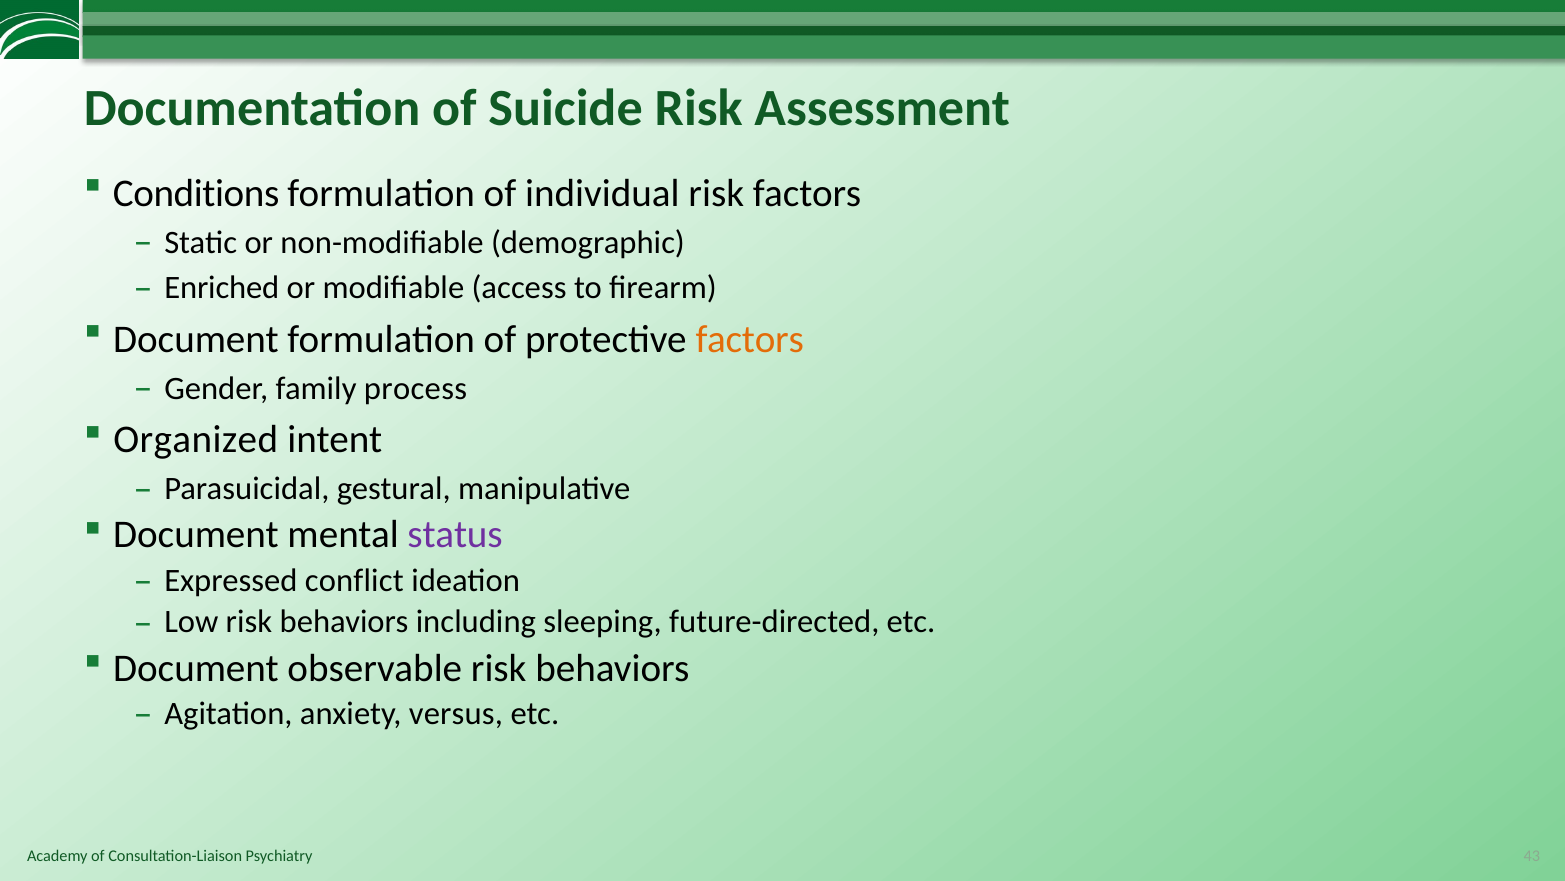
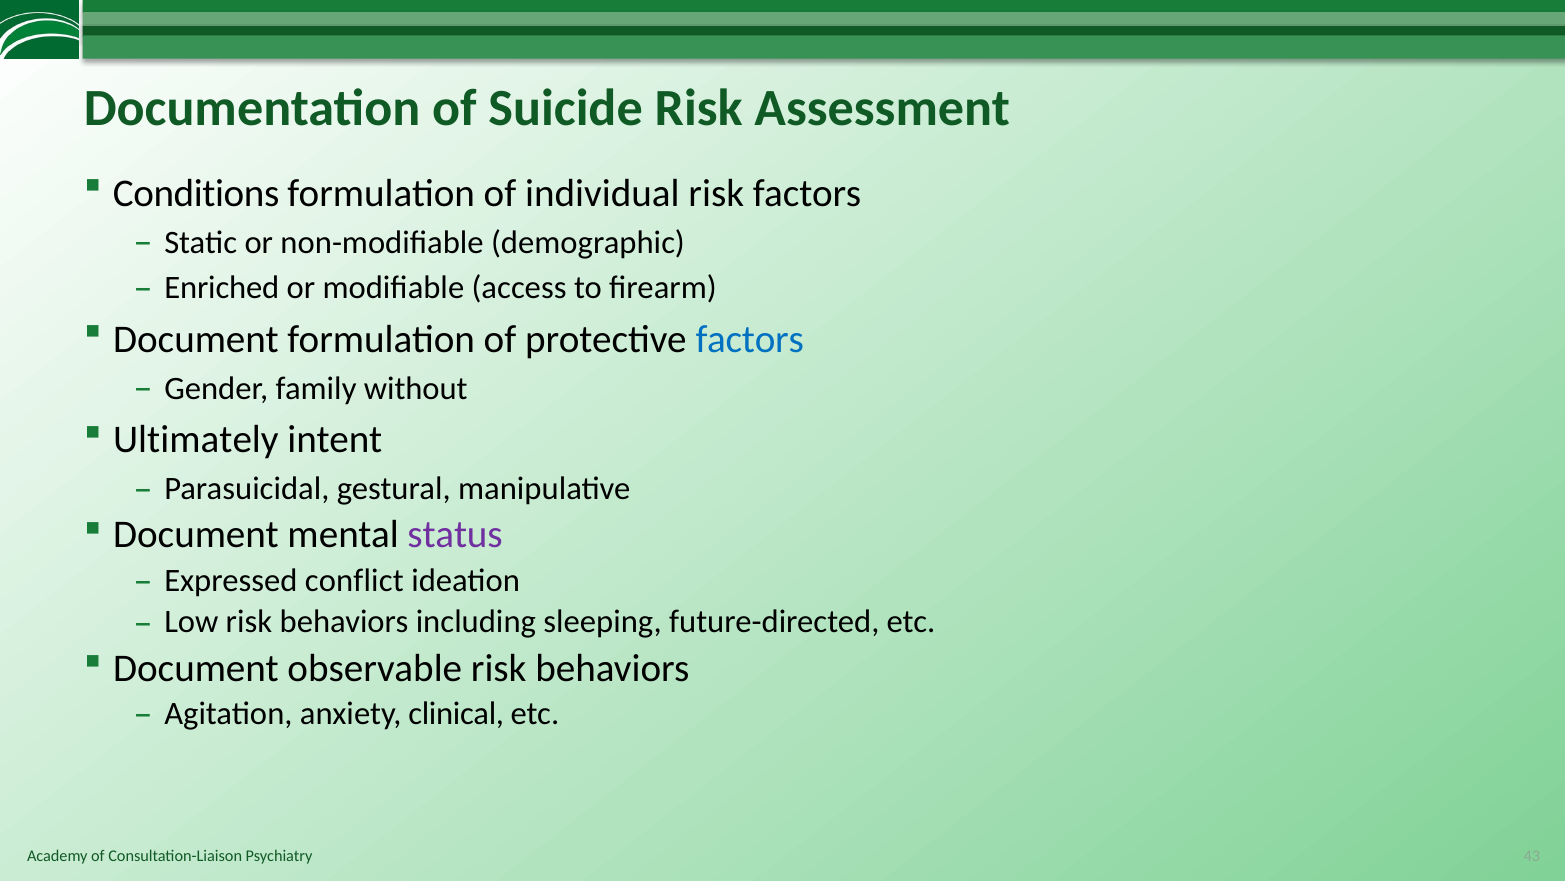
factors colour: orange -> blue (750, 339)
process: process -> without (416, 388)
Organized: Organized -> Ultimately (196, 440)
versus: versus -> clinical (456, 713)
